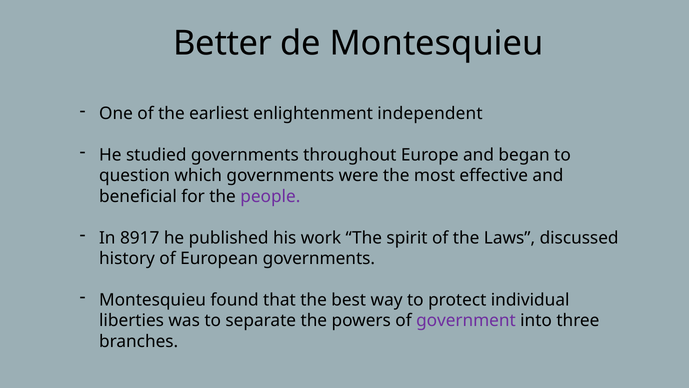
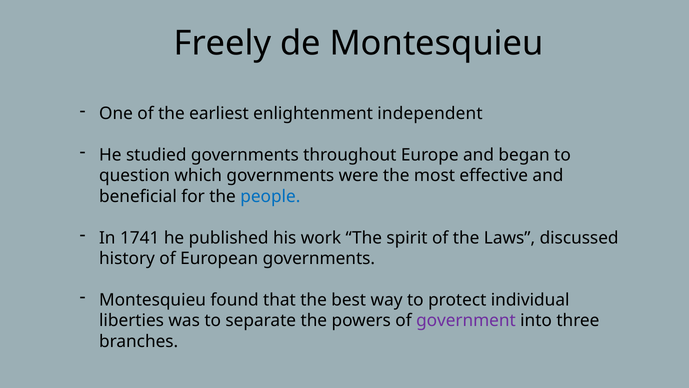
Better: Better -> Freely (223, 43)
people colour: purple -> blue (270, 196)
8917: 8917 -> 1741 (140, 238)
